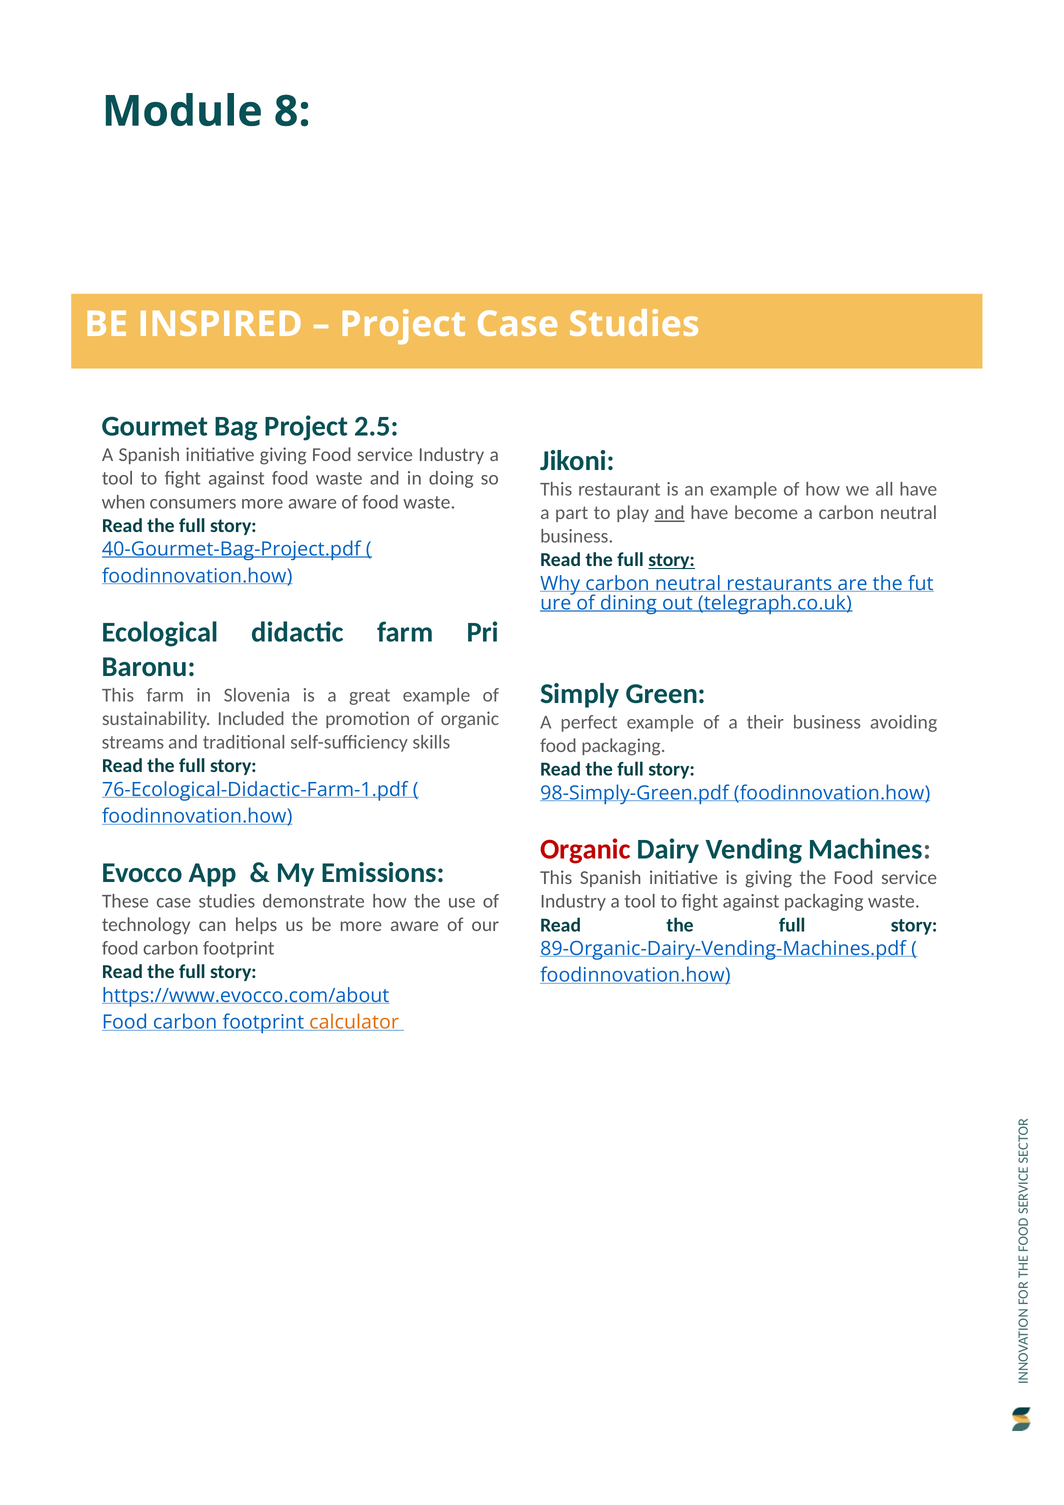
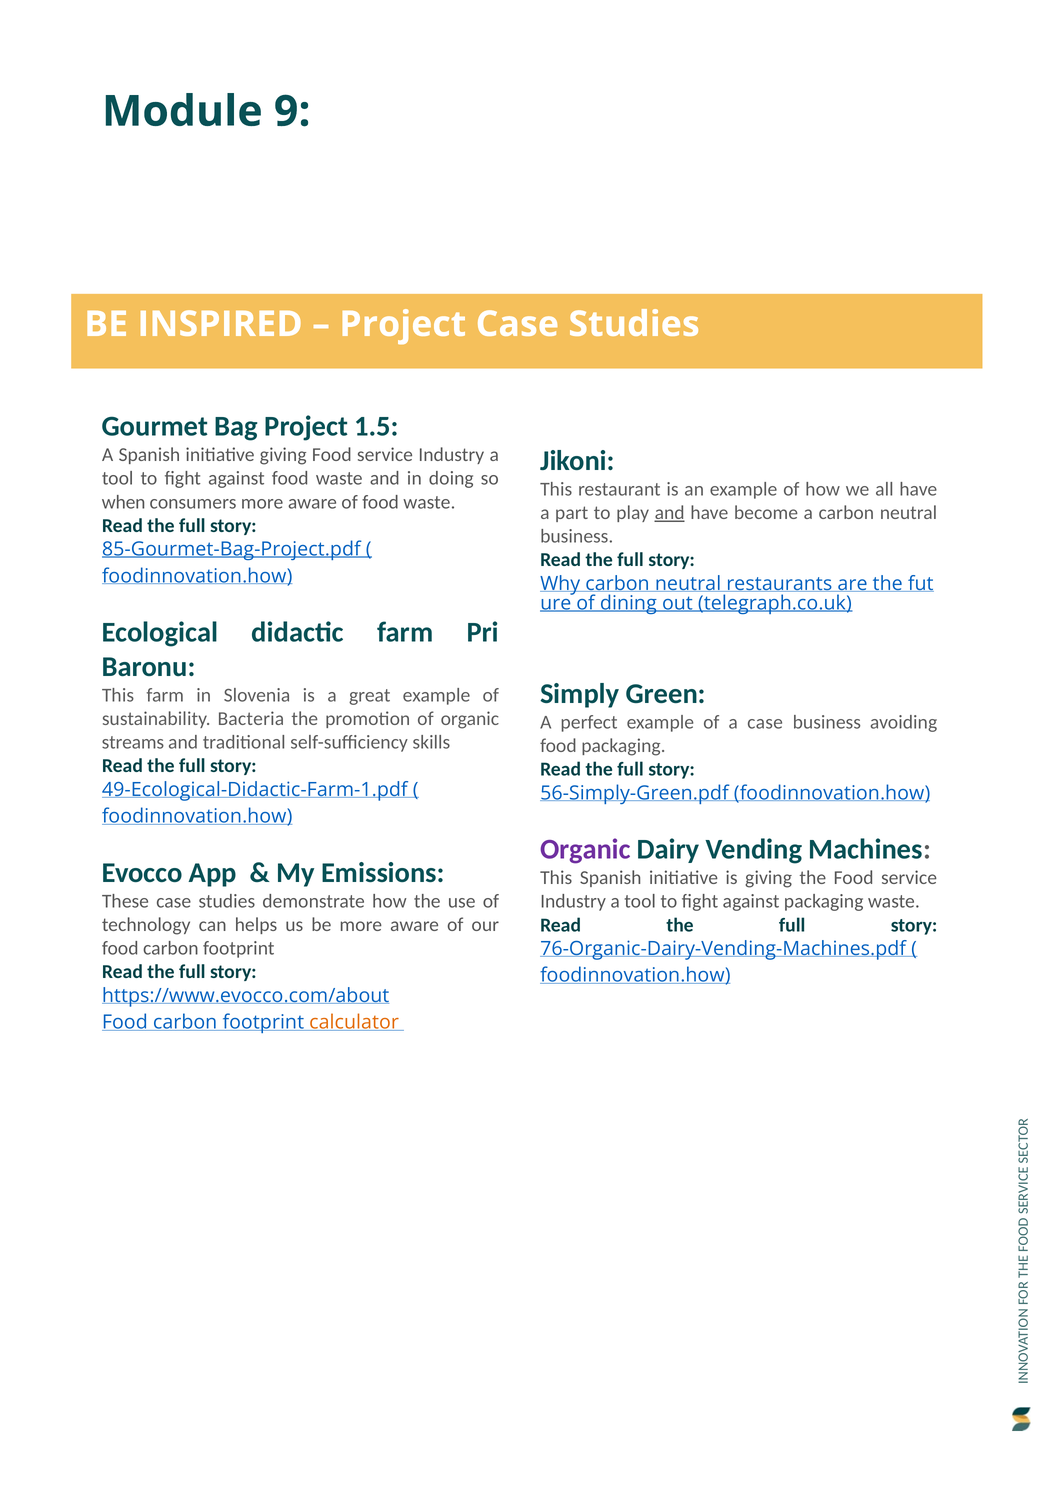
8: 8 -> 9 (292, 112)
2.5: 2.5 -> 1.5 (377, 426)
40-Gourmet-Bag-Project.pdf: 40-Gourmet-Bag-Project.pdf -> 85-Gourmet-Bag-Project.pdf (231, 549)
story underline: present -> none (672, 560)
Included: Included -> Bacteria (251, 719)
a their: their -> case (765, 722)
76-Ecological-Didactic-Farm-1.pdf: 76-Ecological-Didactic-Farm-1.pdf -> 49-Ecological-Didactic-Farm-1.pdf (255, 789)
98-Simply-Green.pdf: 98-Simply-Green.pdf -> 56-Simply-Green.pdf (634, 793)
Organic colour: red -> purple (585, 849)
89-Organic-Dairy-Vending-Machines.pdf: 89-Organic-Dairy-Vending-Machines.pdf -> 76-Organic-Dairy-Vending-Machines.pdf (723, 949)
